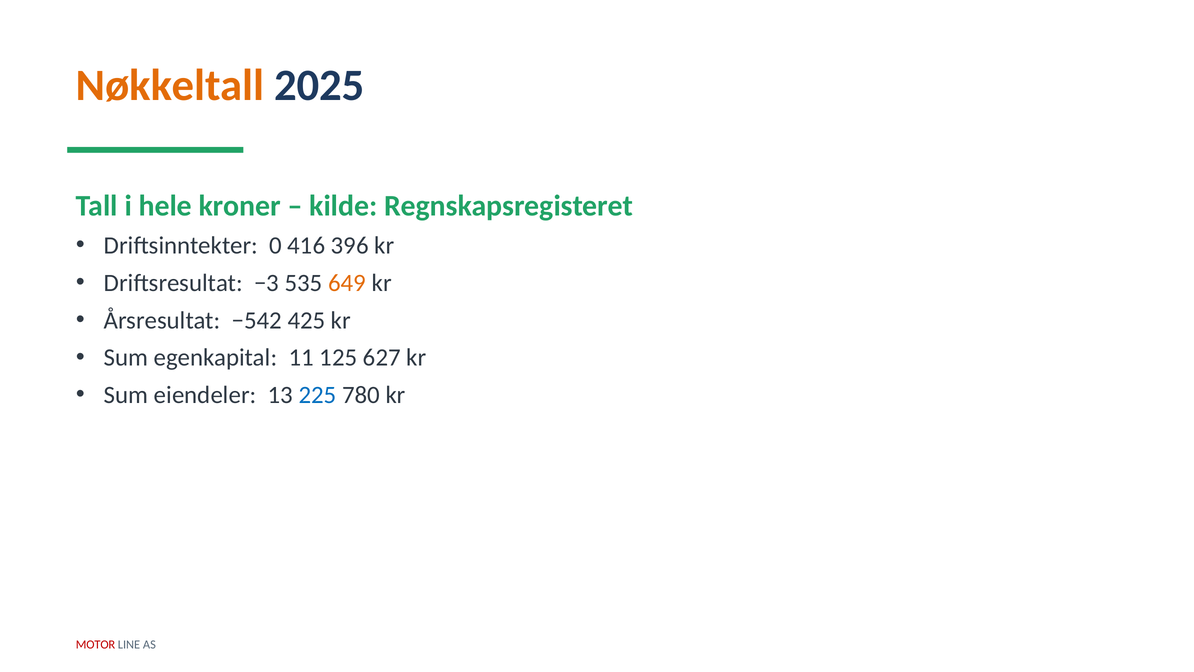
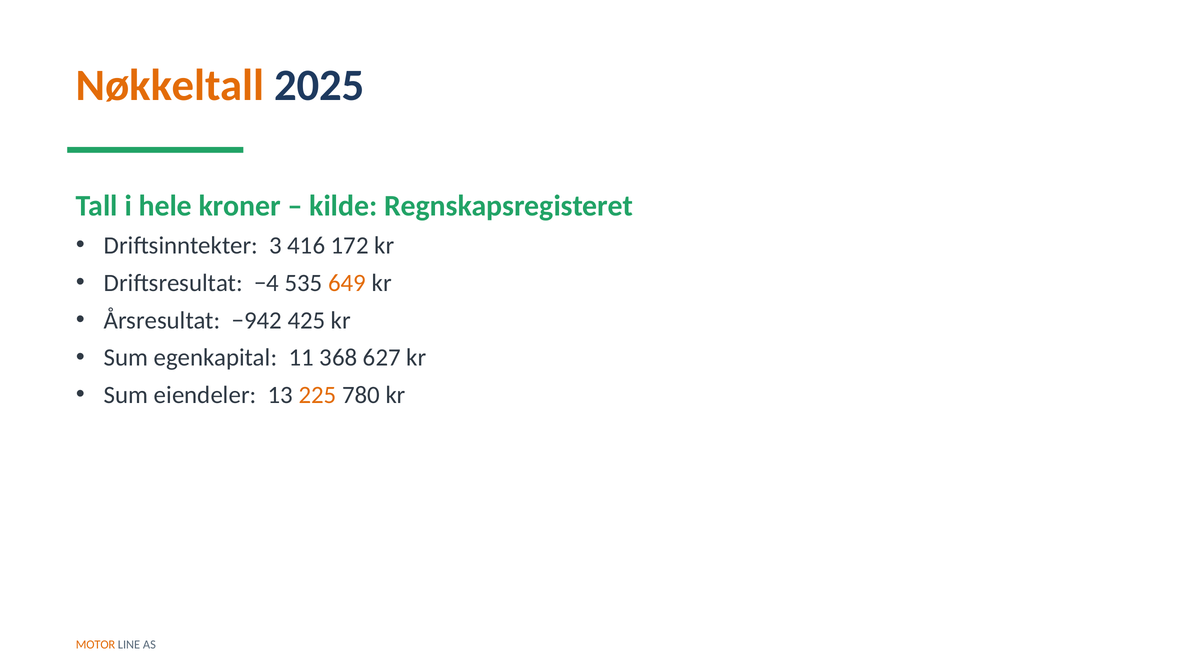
0: 0 -> 3 (275, 246)
396: 396 -> 172 (350, 246)
−3: −3 -> −4 (267, 283)
−542: −542 -> −942 (257, 320)
125: 125 -> 368 (338, 358)
225 colour: blue -> orange (317, 395)
MOTOR colour: red -> orange (96, 644)
